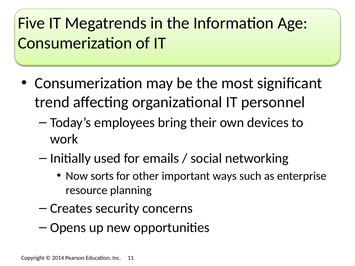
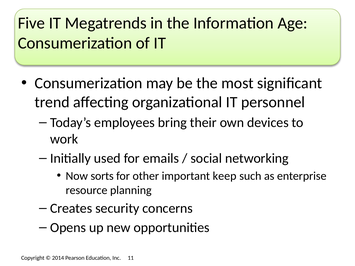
ways: ways -> keep (225, 176)
